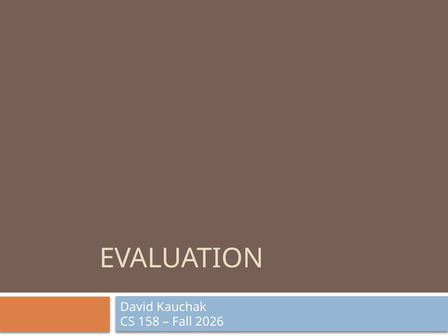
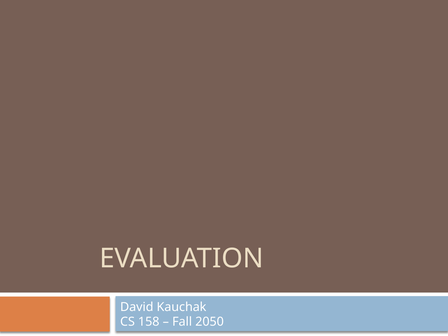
2026: 2026 -> 2050 (210, 322)
